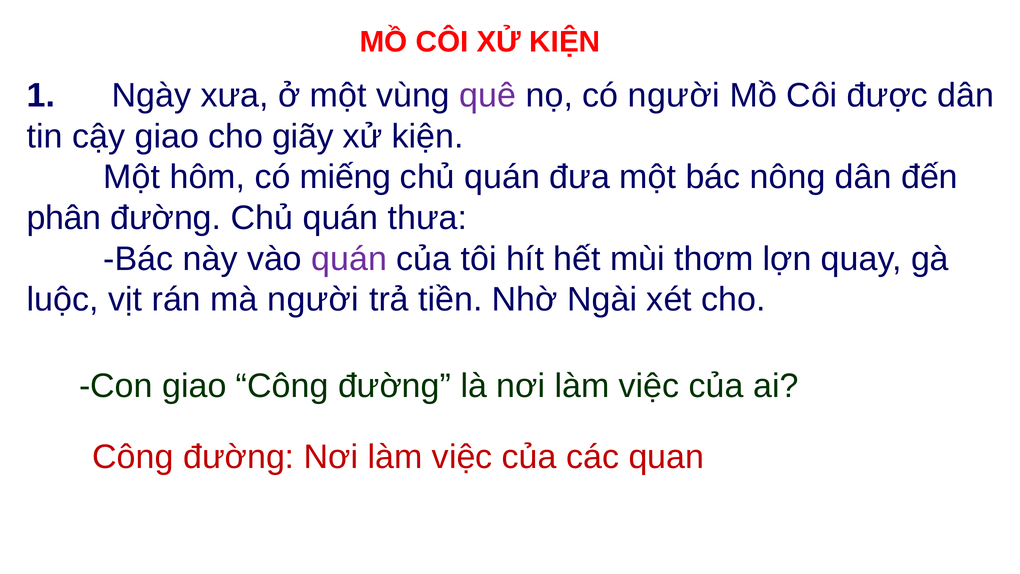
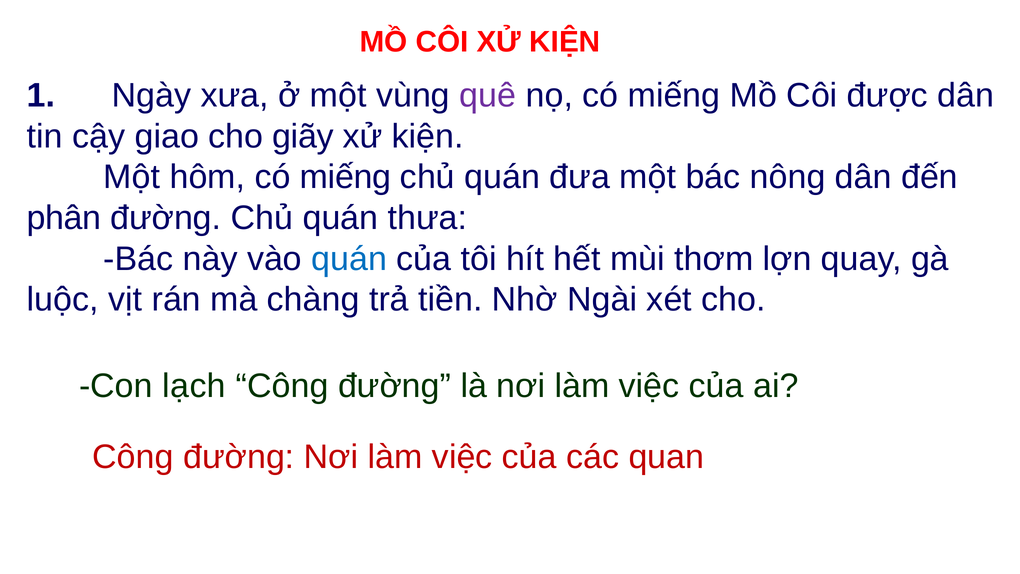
nọ có người: người -> miếng (674, 95)
quán colour: purple -> blue (349, 259)
mà người: người -> chàng (313, 299)
Con giao: giao -> lạch (194, 386)
